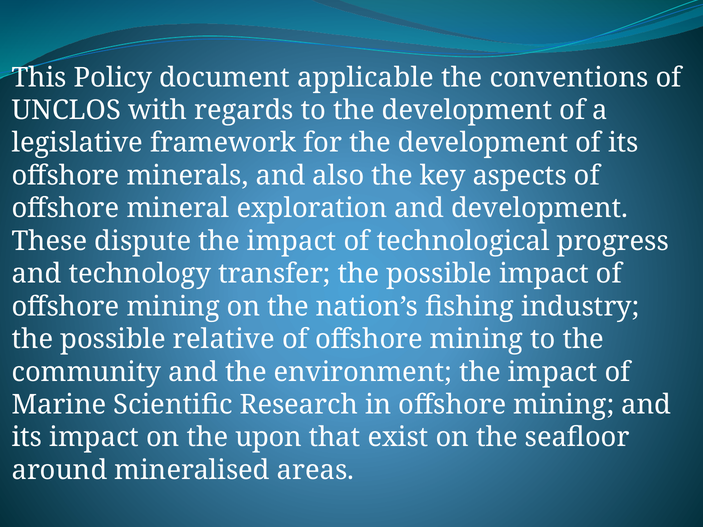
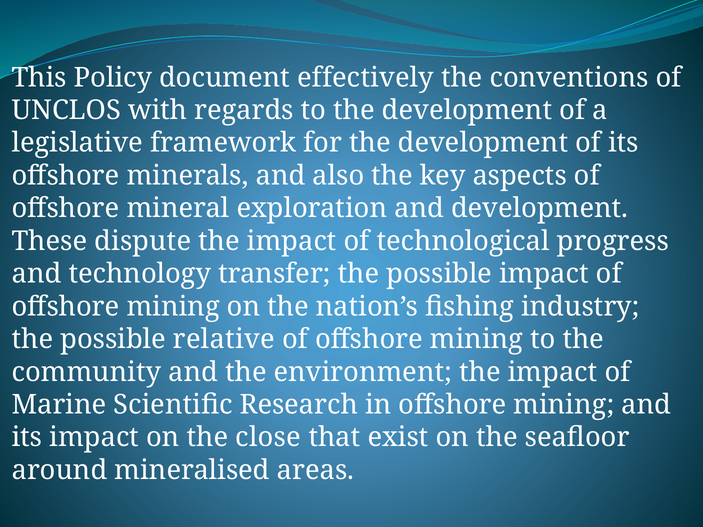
applicable: applicable -> effectively (366, 78)
upon: upon -> close (268, 438)
